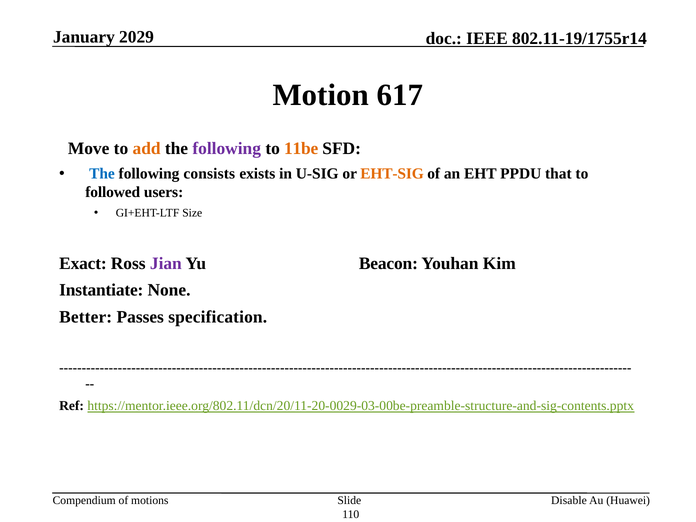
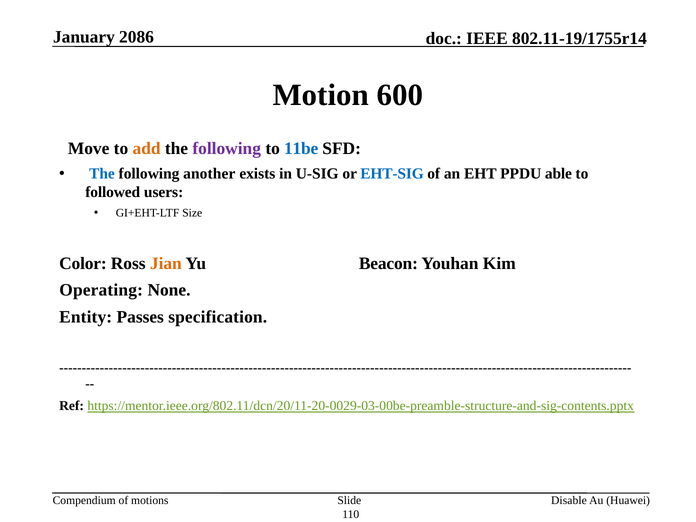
2029: 2029 -> 2086 (137, 37)
617: 617 -> 600 (400, 95)
11be colour: orange -> blue (301, 148)
consists: consists -> another (209, 174)
EHT-SIG colour: orange -> blue (392, 174)
that: that -> able (558, 174)
Exact: Exact -> Color (83, 263)
Jian colour: purple -> orange (166, 263)
Instantiate: Instantiate -> Operating (101, 290)
Better: Better -> Entity (86, 317)
